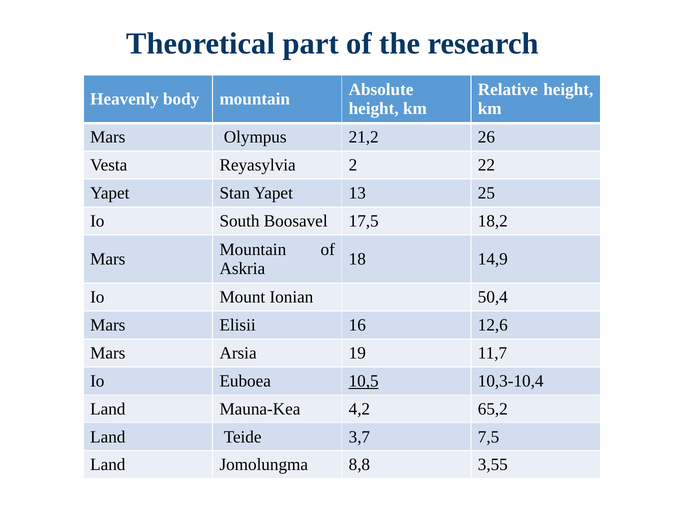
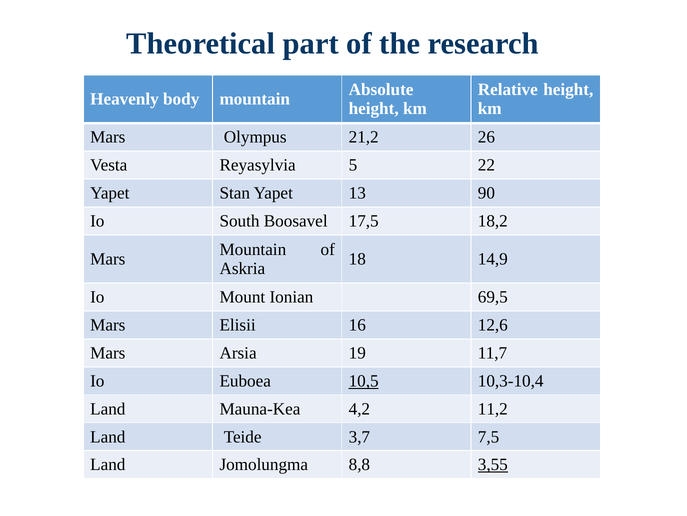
2: 2 -> 5 (353, 165)
25: 25 -> 90 (486, 193)
50,4: 50,4 -> 69,5 (493, 297)
65,2: 65,2 -> 11,2 (493, 408)
3,55 underline: none -> present (493, 464)
